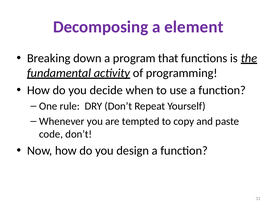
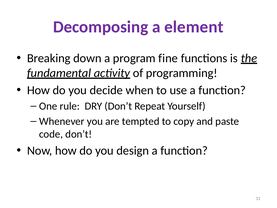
that: that -> fine (168, 58)
